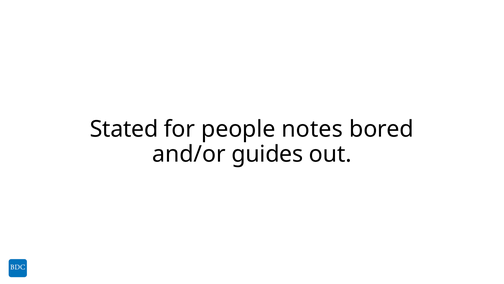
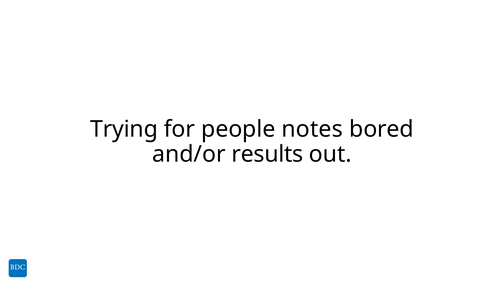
Stated: Stated -> Trying (124, 129)
guides: guides -> results (267, 154)
